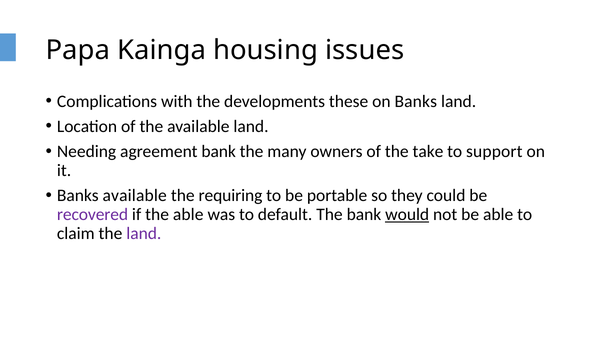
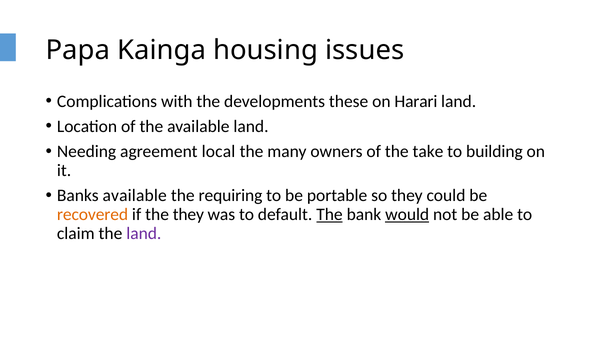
on Banks: Banks -> Harari (416, 101)
agreement bank: bank -> local (219, 152)
support: support -> building (494, 152)
recovered colour: purple -> orange (93, 215)
the able: able -> they (188, 215)
The underline: none -> present (330, 215)
